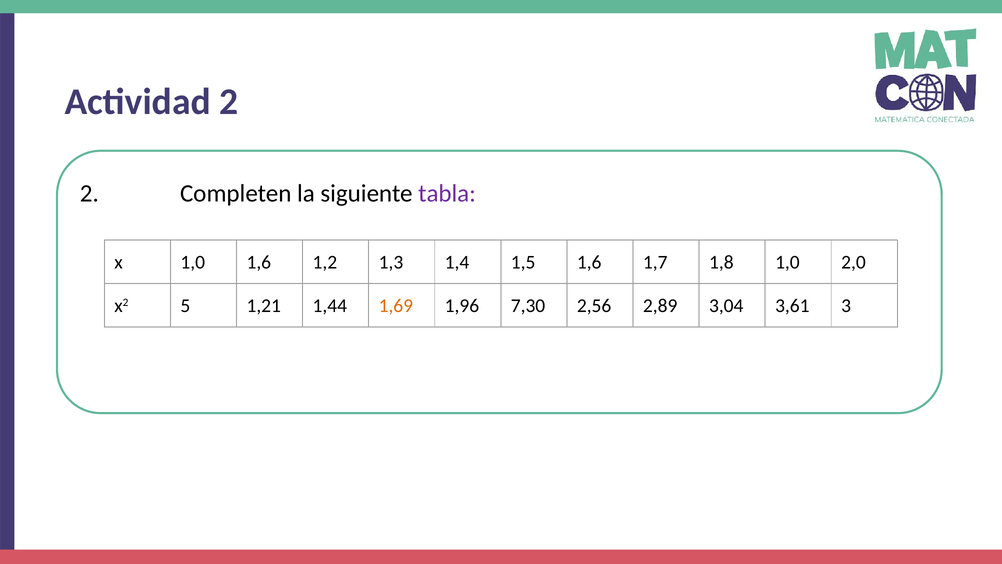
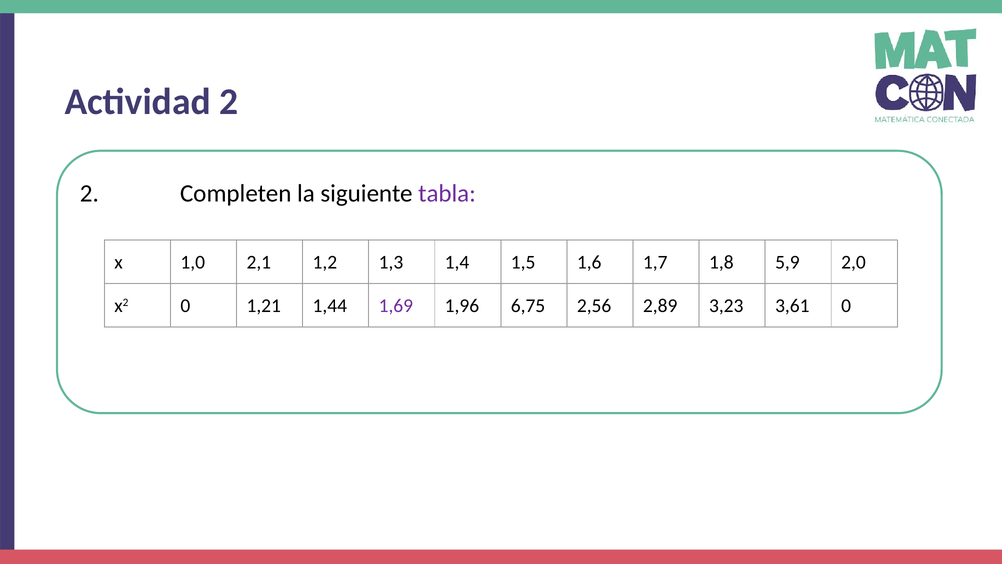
1,0 1,6: 1,6 -> 2,1 (259, 262)
1,8 1,0: 1,0 -> 5,9 (787, 262)
x2 5: 5 -> 0 (185, 306)
1,69 colour: orange -> purple (396, 306)
7,30: 7,30 -> 6,75 (528, 306)
3,04: 3,04 -> 3,23 (726, 306)
3,61 3: 3 -> 0 (846, 306)
